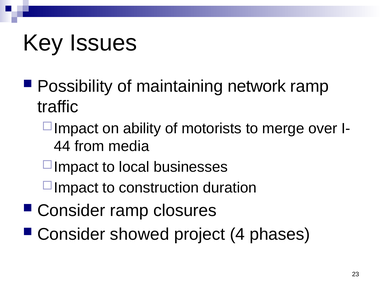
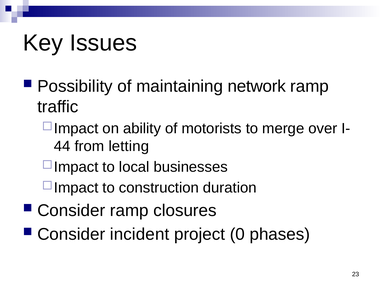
media: media -> letting (129, 147)
showed: showed -> incident (140, 235)
4: 4 -> 0 (237, 235)
